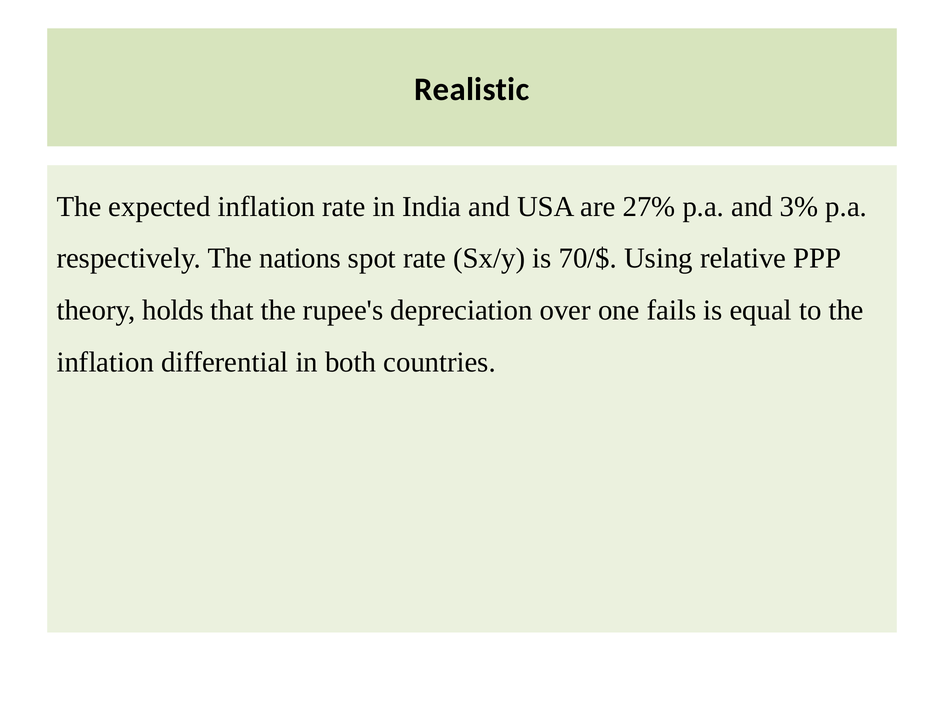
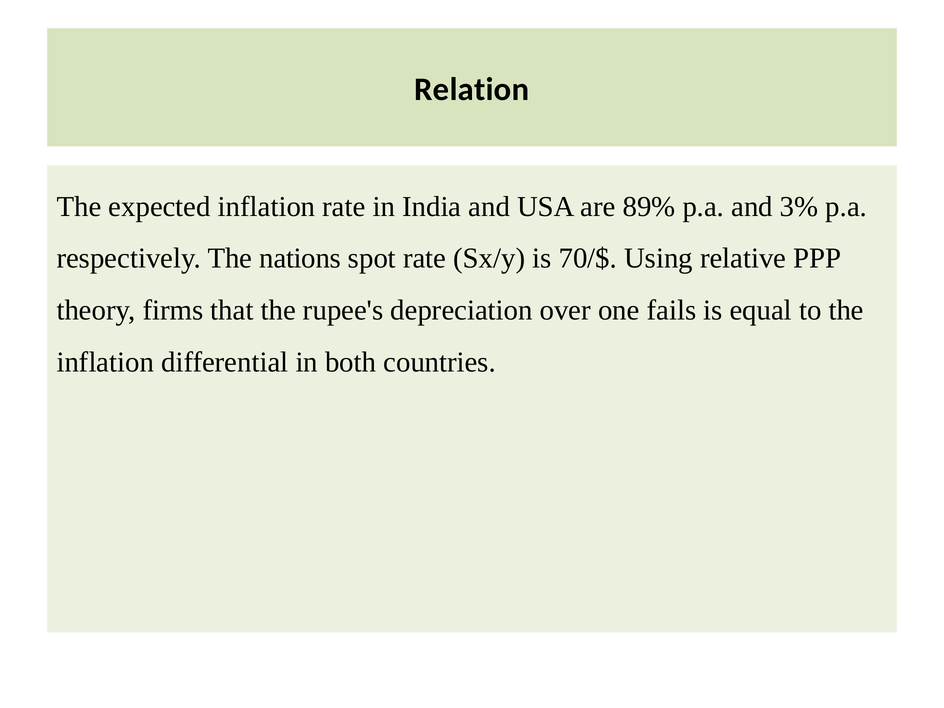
Realistic: Realistic -> Relation (472, 90)
27%: 27% -> 89% (649, 206)
holds: holds -> firms (173, 310)
